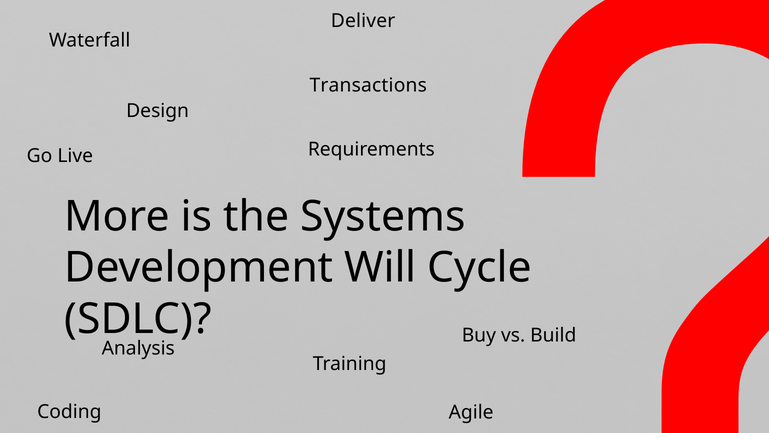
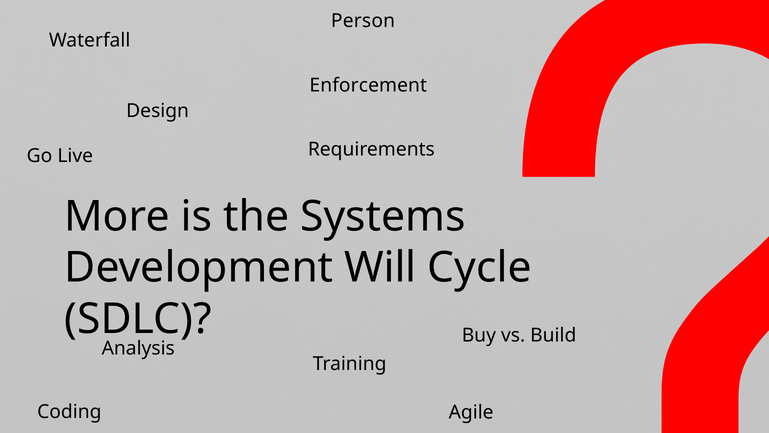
Deliver: Deliver -> Person (363, 21)
Transactions: Transactions -> Enforcement (368, 85)
